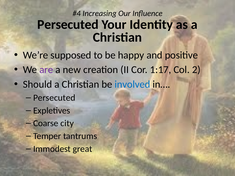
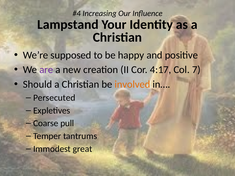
Persecuted: Persecuted -> Lampstand (68, 25)
1:17: 1:17 -> 4:17 (161, 70)
2: 2 -> 7 (196, 70)
involved colour: blue -> orange (132, 84)
city: city -> pull (67, 123)
